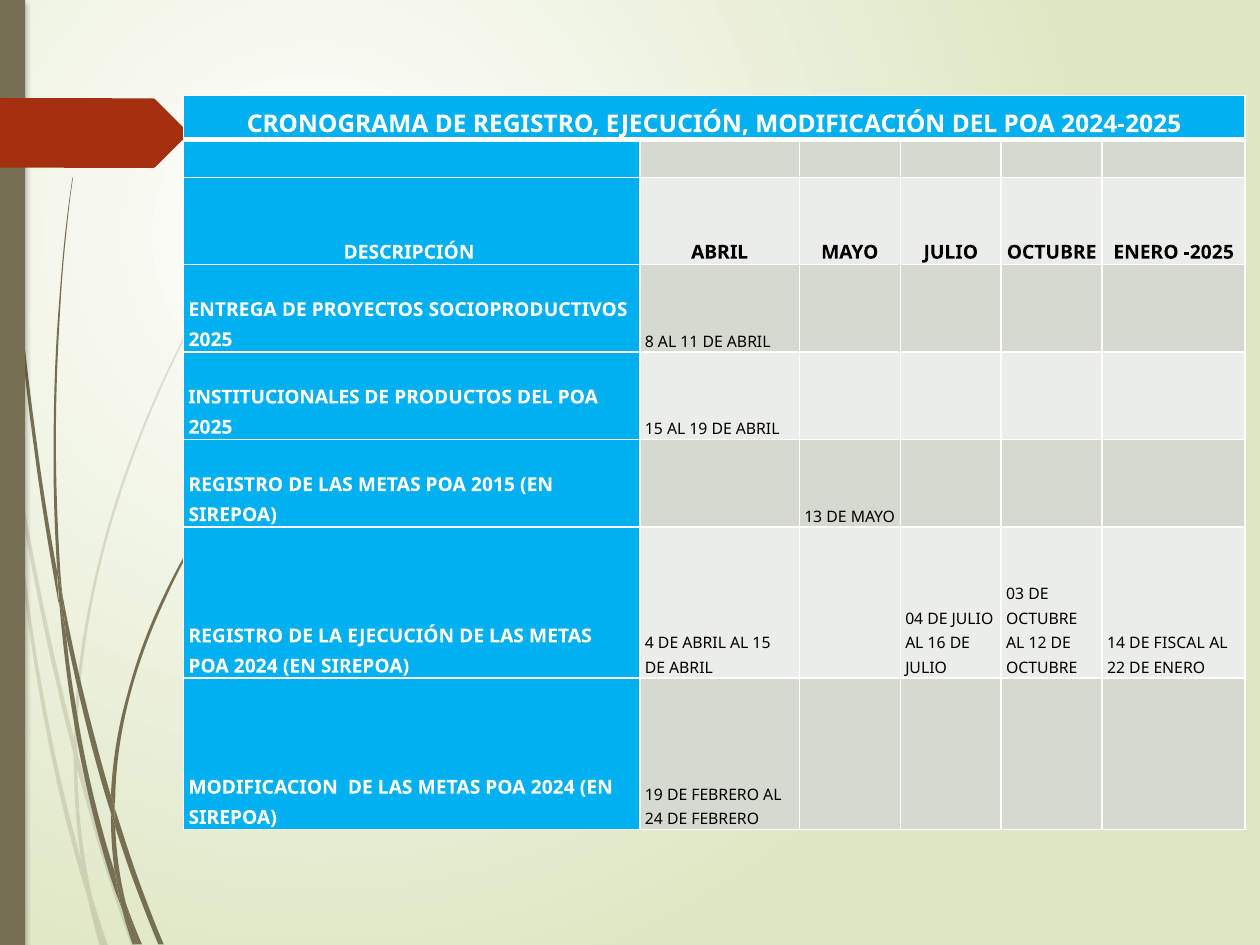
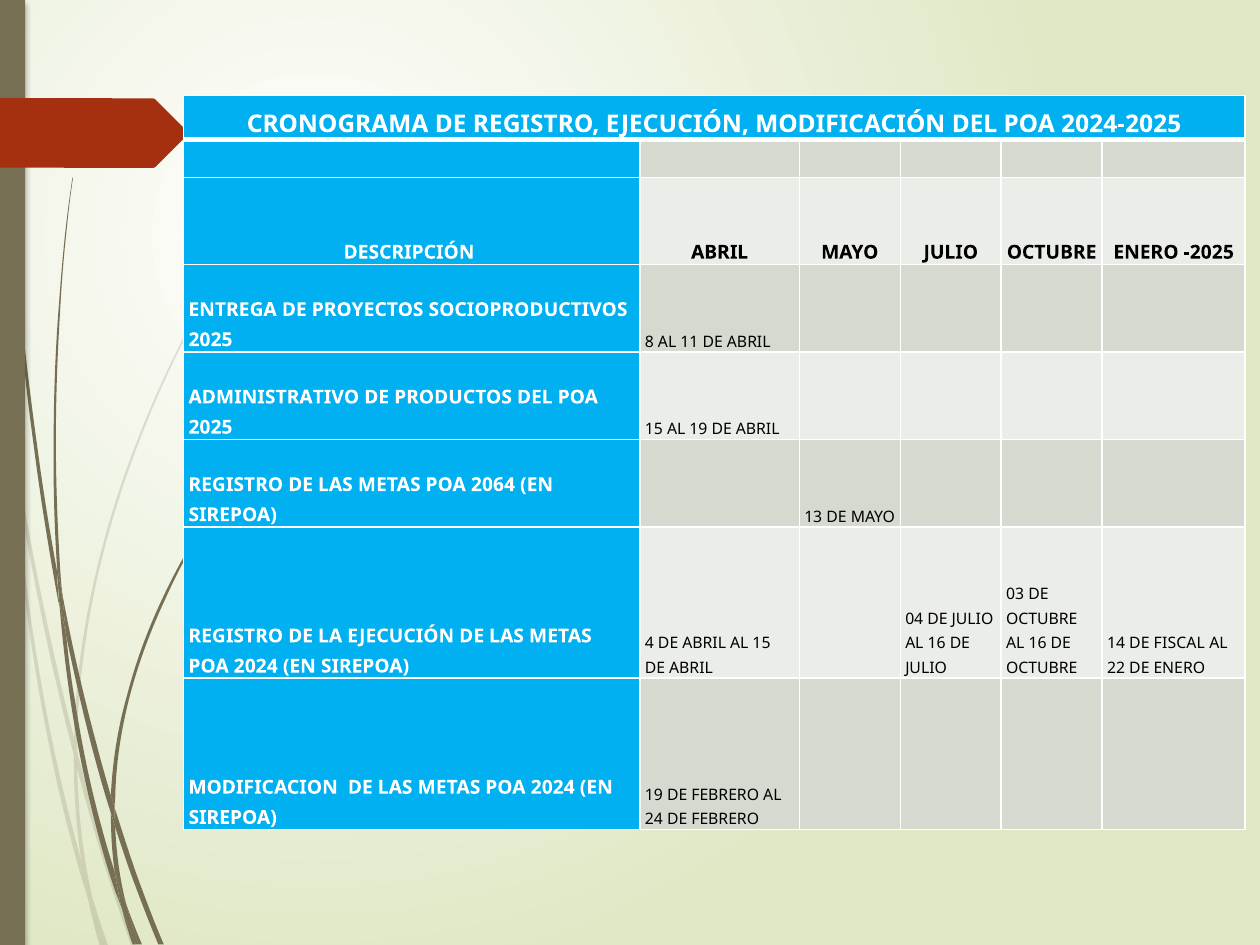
INSTITUCIONALES: INSTITUCIONALES -> ADMINISTRATIVO (274, 397)
2015: 2015 -> 2064 (493, 485)
12: 12 -> 16 (1038, 644)
